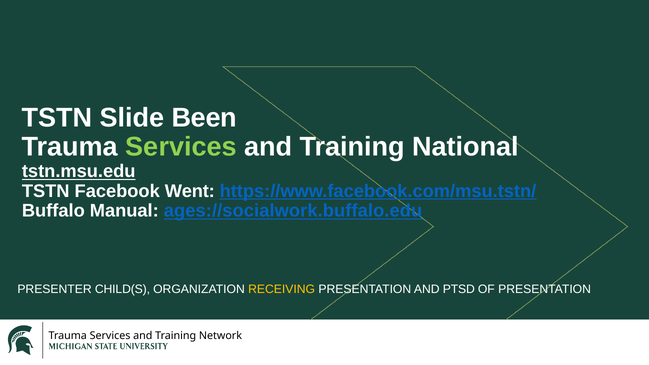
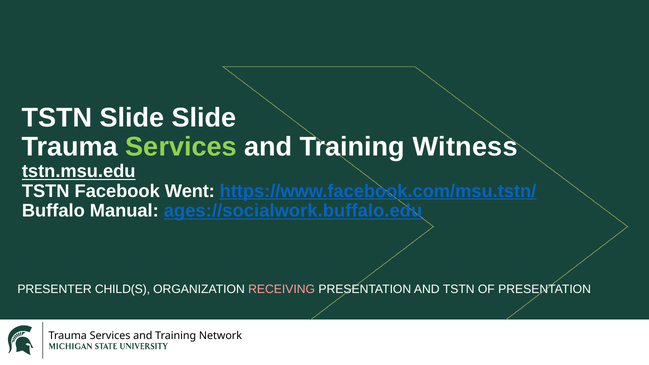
Slide Been: Been -> Slide (204, 118)
National: National -> Witness (465, 147)
RECEIVING colour: yellow -> pink (282, 289)
AND PTSD: PTSD -> TSTN (459, 289)
